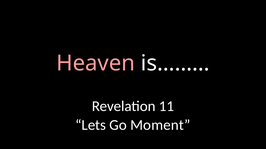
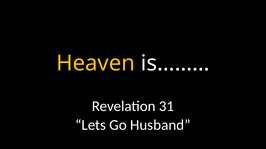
Heaven colour: pink -> yellow (96, 63)
11: 11 -> 31 (167, 107)
Moment: Moment -> Husband (160, 126)
